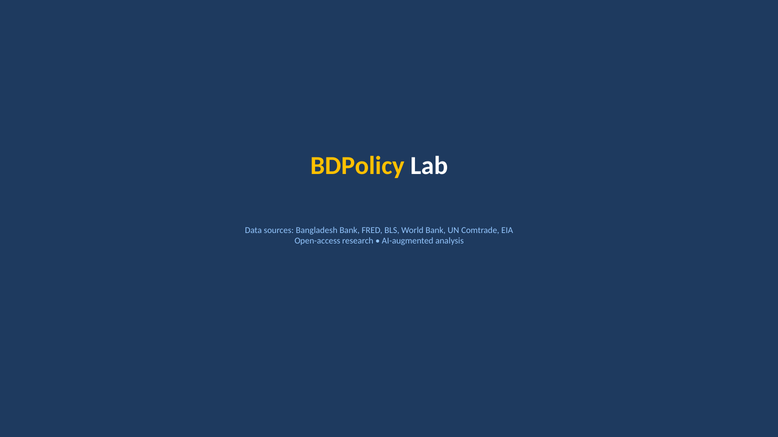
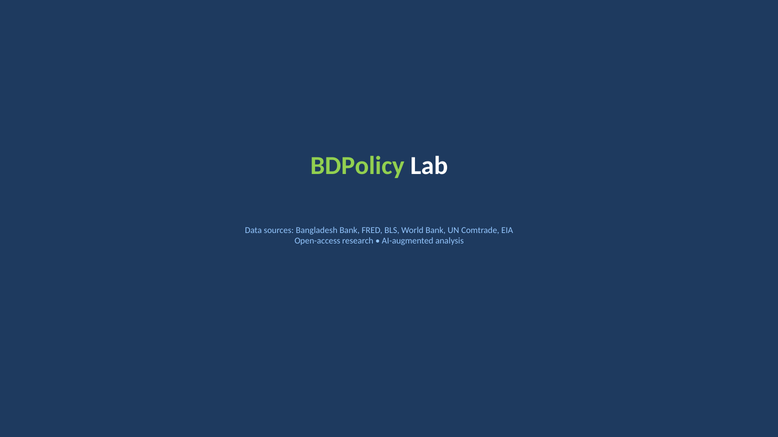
BDPolicy colour: yellow -> light green (357, 166)
